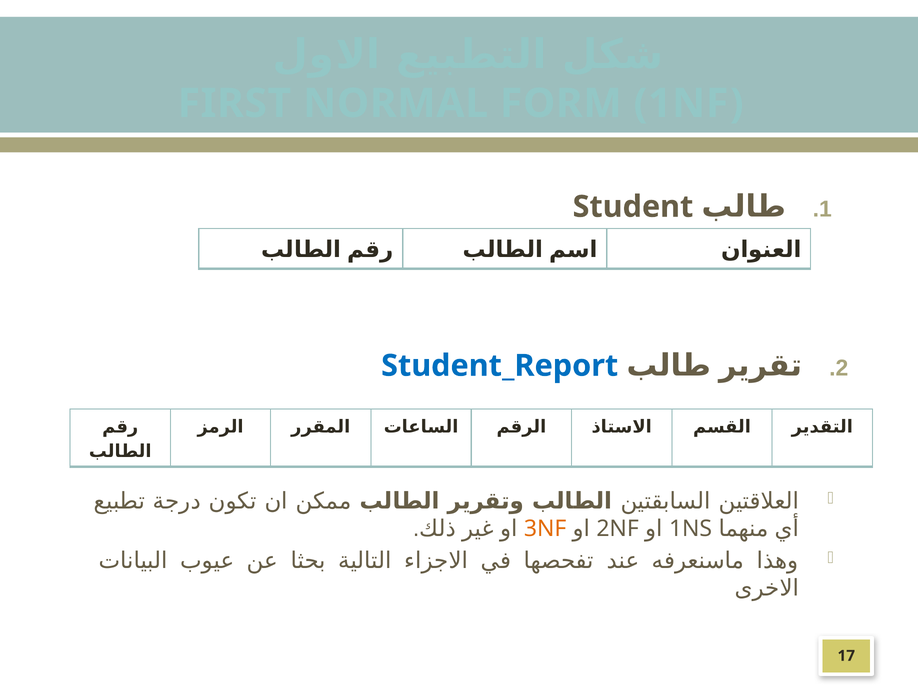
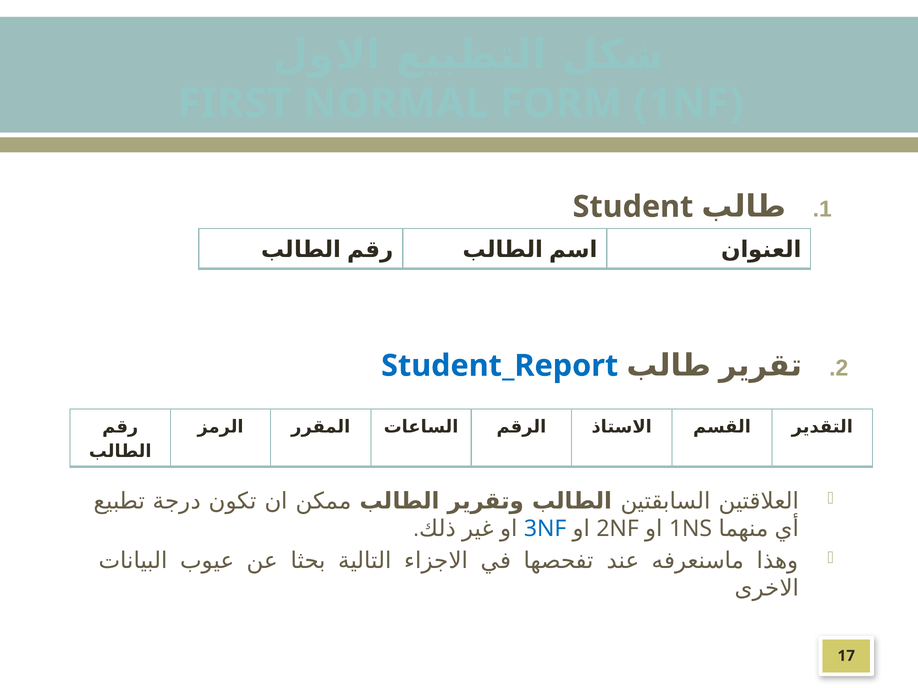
3NF colour: orange -> blue (545, 529)
